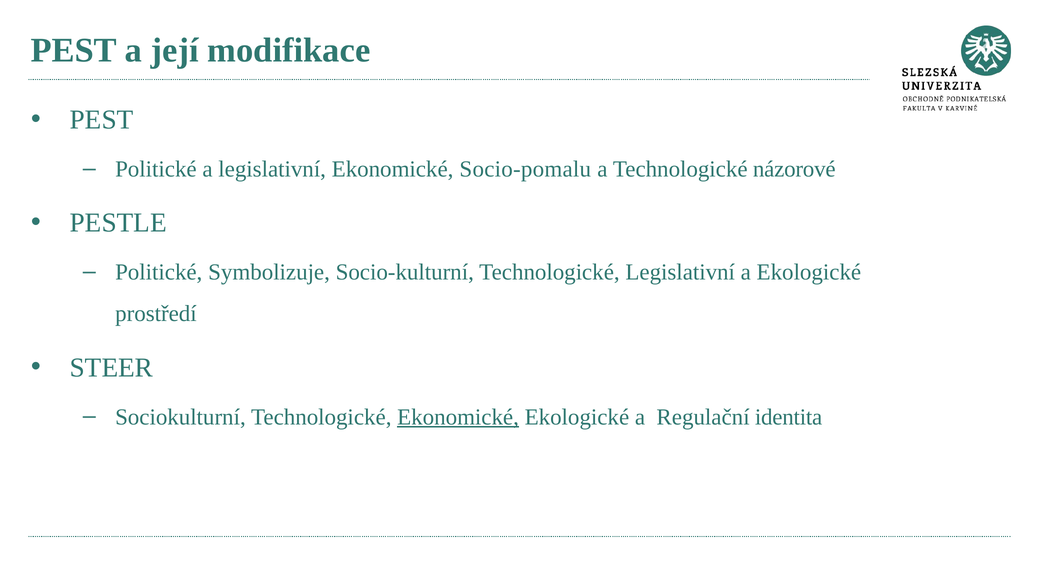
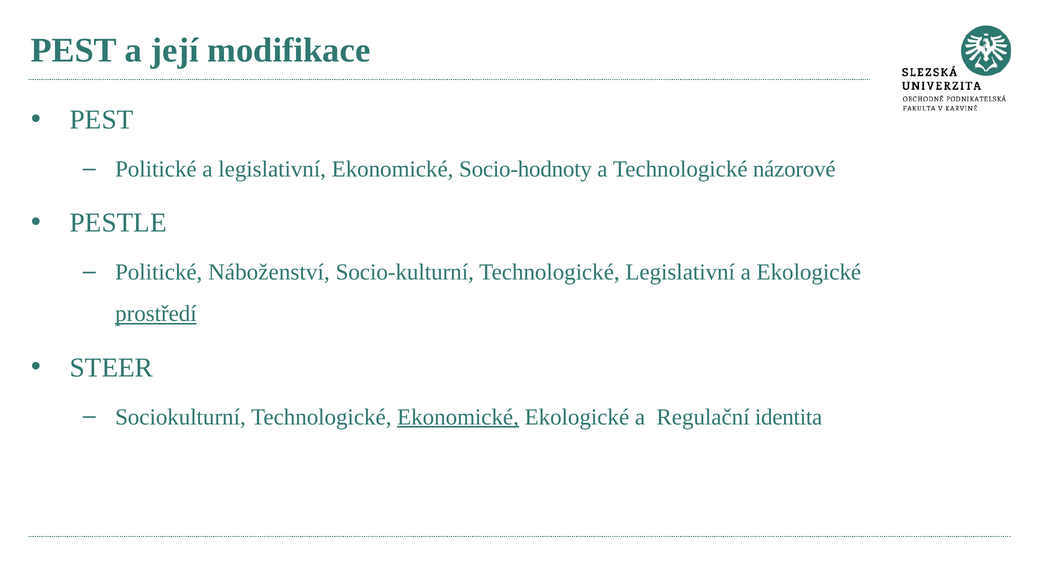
Socio-pomalu: Socio-pomalu -> Socio-hodnoty (526, 169)
Symbolizuje: Symbolizuje -> Náboženství (269, 272)
prostředí underline: none -> present (156, 314)
